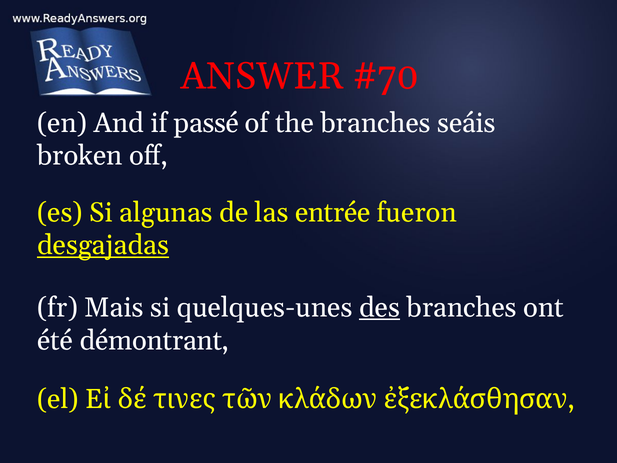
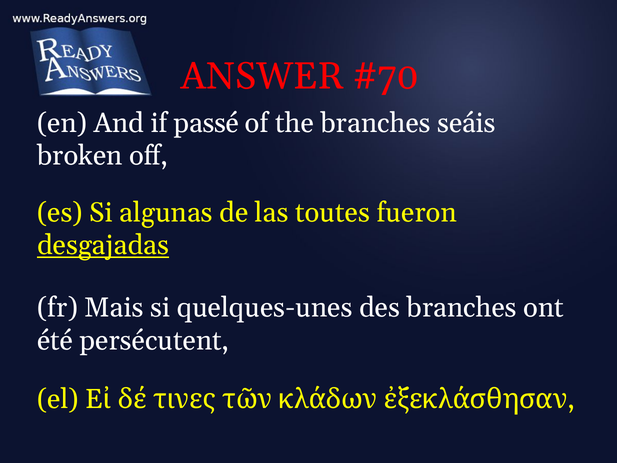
entrée: entrée -> toutes (333, 212)
des underline: present -> none (380, 307)
démontrant: démontrant -> persécutent (154, 340)
